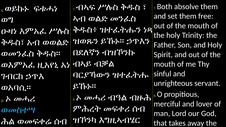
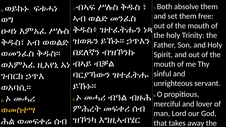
ወመስተሣ colour: light blue -> yellow (18, 110)
